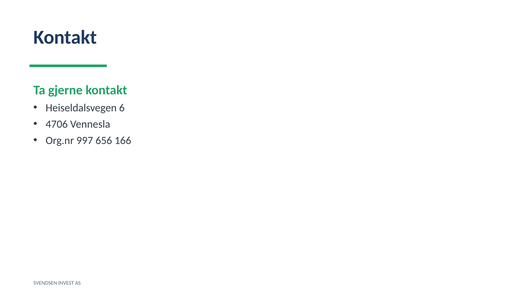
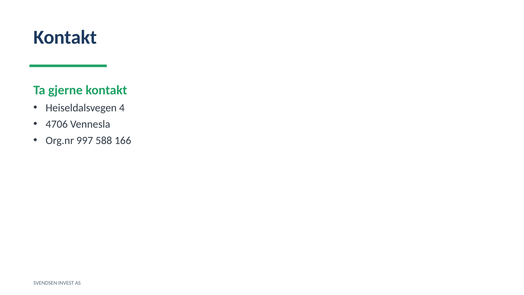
6: 6 -> 4 (122, 108)
656: 656 -> 588 (104, 141)
